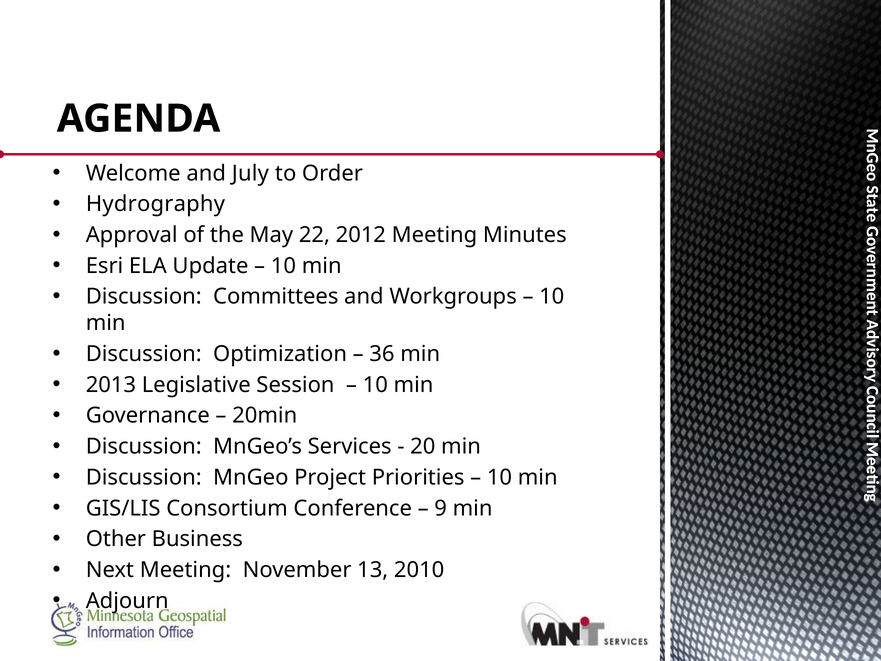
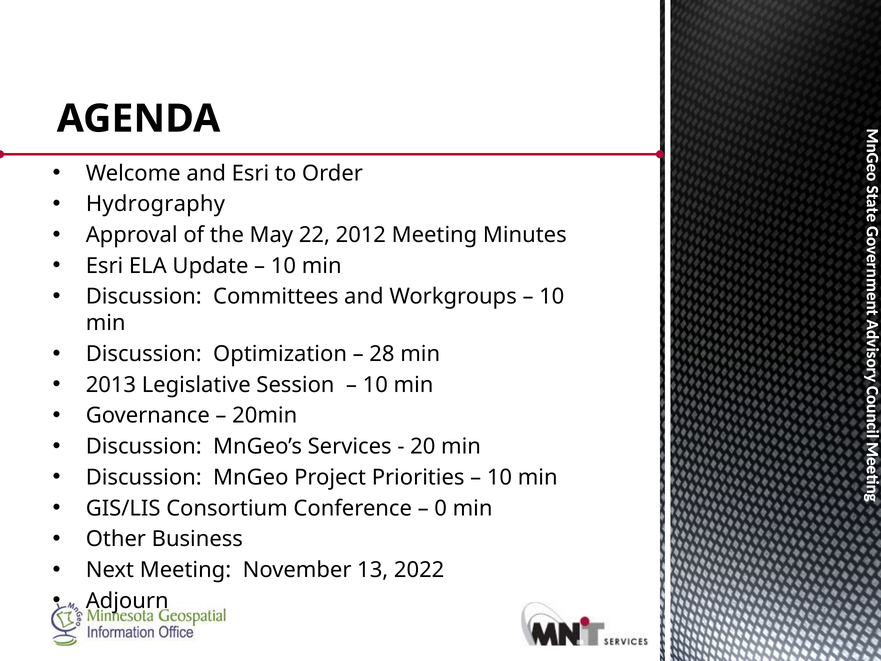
and July: July -> Esri (250, 173)
36: 36 -> 28 (382, 354)
9: 9 -> 0 (441, 508)
2010: 2010 -> 2022 (419, 570)
